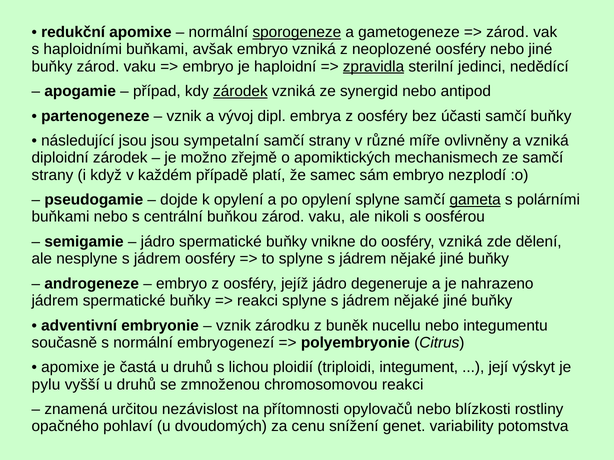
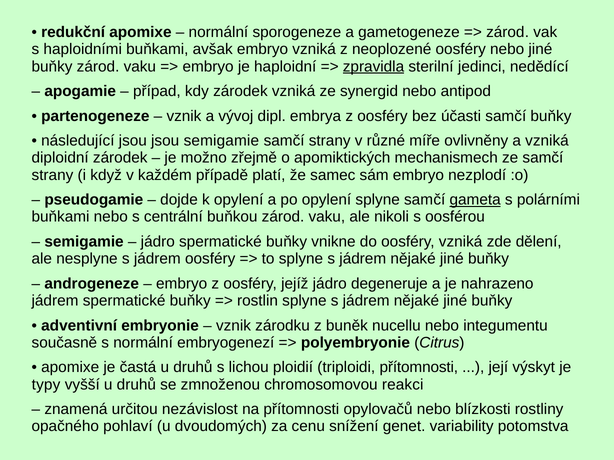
sporogeneze underline: present -> none (297, 32)
zárodek underline: present -> none (240, 91)
jsou sympetalní: sympetalní -> semigamie (221, 141)
reakci: reakci -> rostlin (258, 301)
triploidi integument: integument -> přítomnosti (419, 368)
pylu: pylu -> typy (46, 385)
